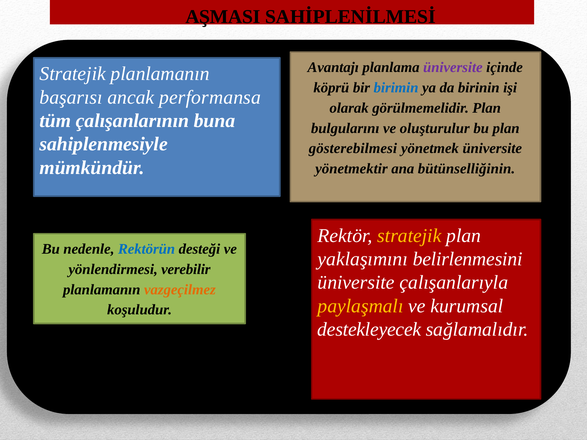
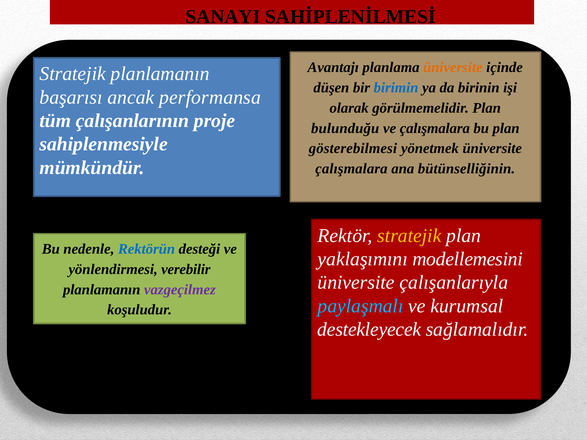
AŞMASI: AŞMASI -> SANAYI (223, 17)
üniversite colour: purple -> orange (453, 68)
köprü: köprü -> düşen (331, 88)
buna: buna -> proje (215, 121)
bulgularını: bulgularını -> bulunduğu (345, 128)
ve oluşturulur: oluşturulur -> çalışmalara (435, 128)
yönetmektir: yönetmektir -> çalışmalara (351, 169)
belirlenmesini: belirlenmesini -> modellemesini (468, 259)
vazgeçilmez colour: orange -> purple (180, 290)
paylaşmalı colour: yellow -> light blue (361, 306)
